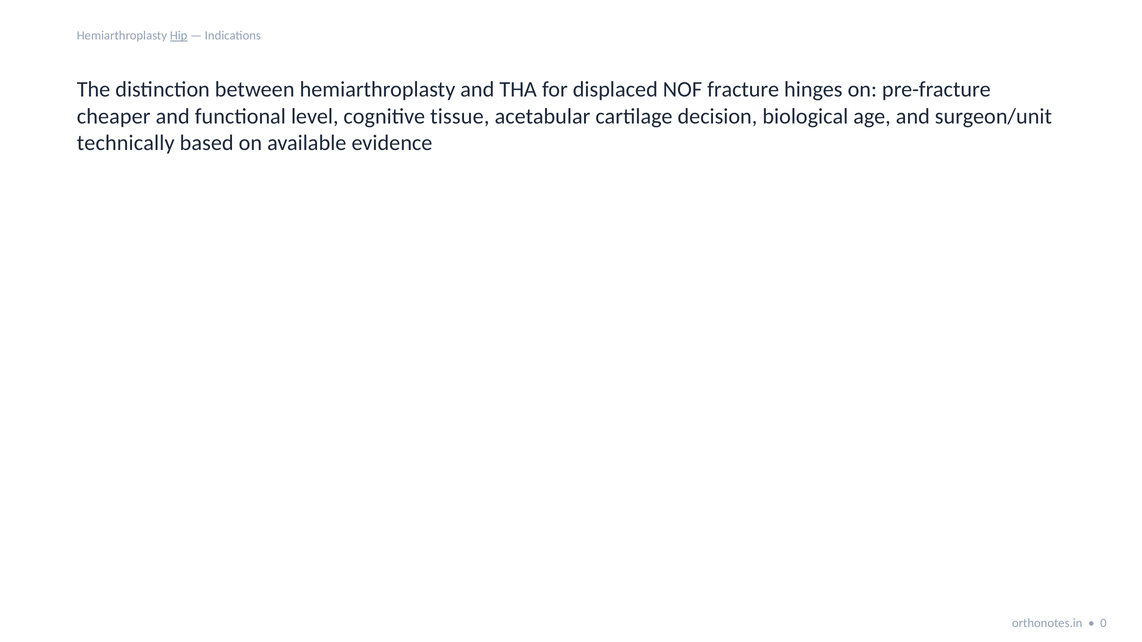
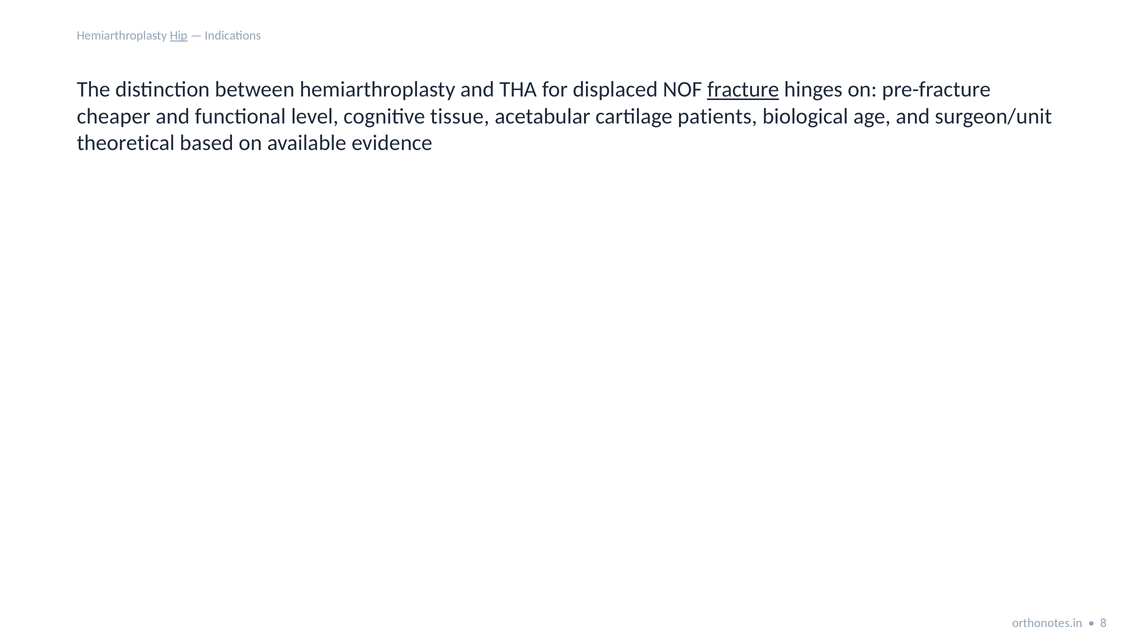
fracture underline: none -> present (743, 90)
decision: decision -> patients (717, 116)
technically: technically -> theoretical (126, 143)
0: 0 -> 8 (1103, 623)
